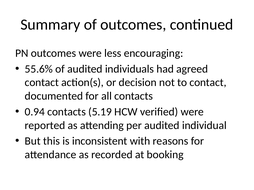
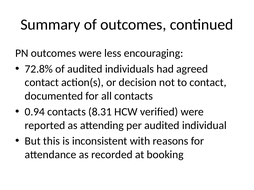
55.6%: 55.6% -> 72.8% (39, 69)
5.19: 5.19 -> 8.31 (100, 112)
